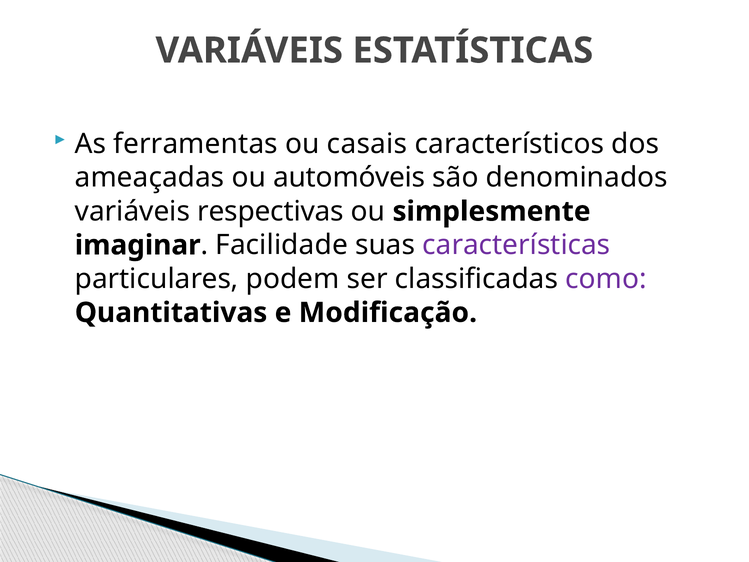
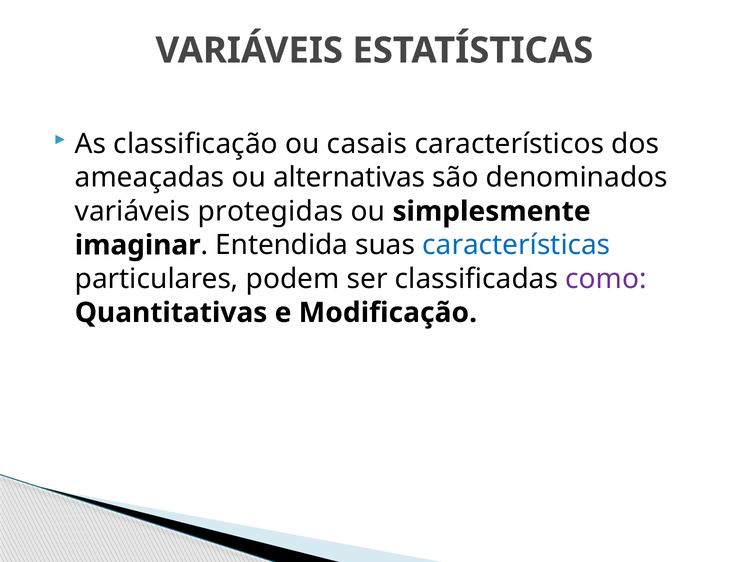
ferramentas: ferramentas -> classificação (196, 144)
automóveis: automóveis -> alternativas (349, 178)
respectivas: respectivas -> protegidas (270, 211)
Facilidade: Facilidade -> Entendida (282, 245)
características colour: purple -> blue (516, 245)
